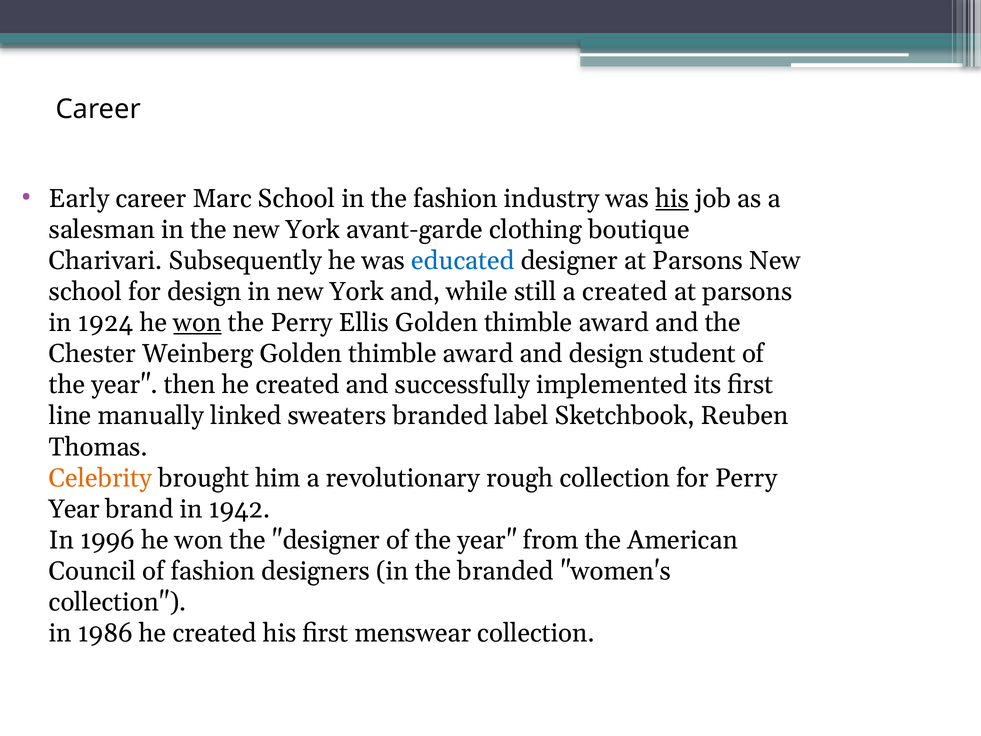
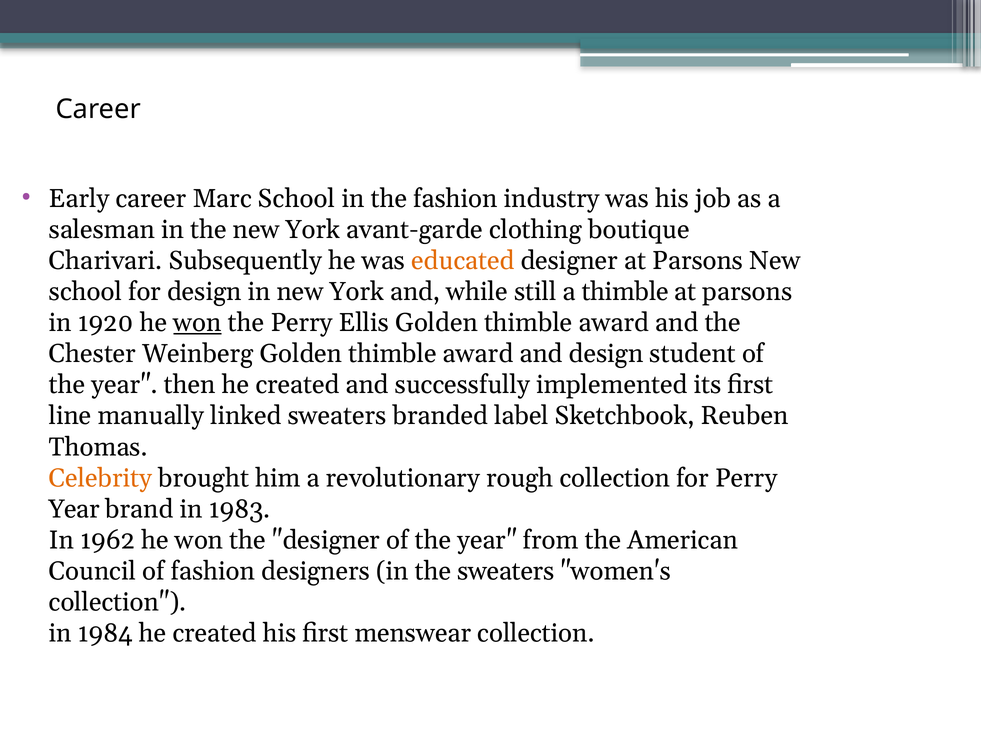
his underline: present -> none (672, 198)
educated colour: blue -> orange (463, 261)
a created: created -> thimble (625, 292)
1924: 1924 -> 1920 (106, 323)
1942: 1942 -> 1983 (240, 509)
1996: 1996 -> 1962 (108, 540)
the branded: branded -> sweaters (506, 571)
1986: 1986 -> 1984 (105, 633)
